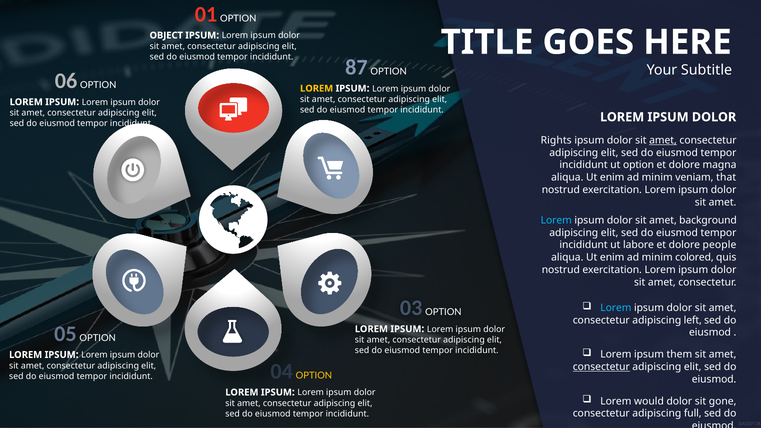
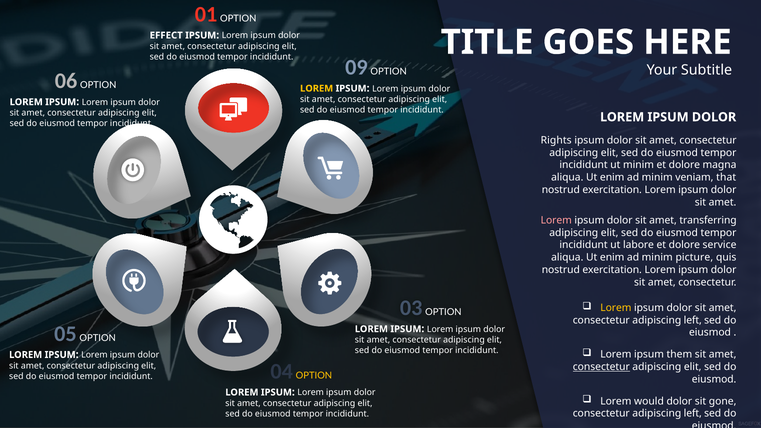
OBJECT: OBJECT -> EFFECT (166, 35)
87: 87 -> 09 (356, 67)
amet underline: present -> none (663, 140)
ut option: option -> minim (638, 165)
Lorem colour: light blue -> pink (556, 220)
background: background -> transferring (708, 220)
people: people -> service (720, 245)
colored: colored -> picture (694, 257)
Lorem colour: light blue -> yellow (616, 308)
full: full -> left (693, 414)
